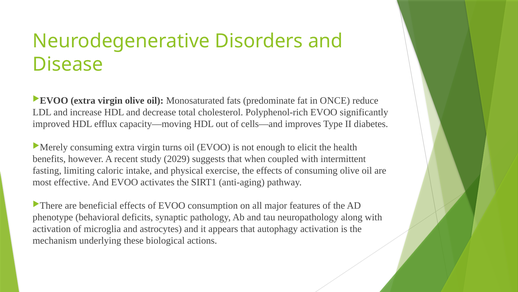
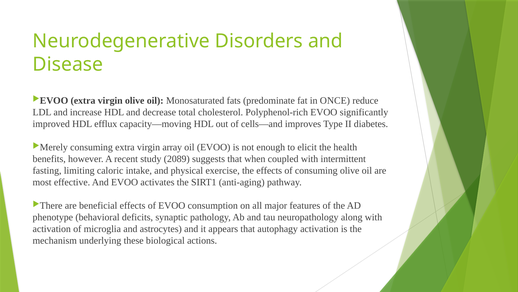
turns: turns -> array (172, 147)
2029: 2029 -> 2089 (177, 159)
